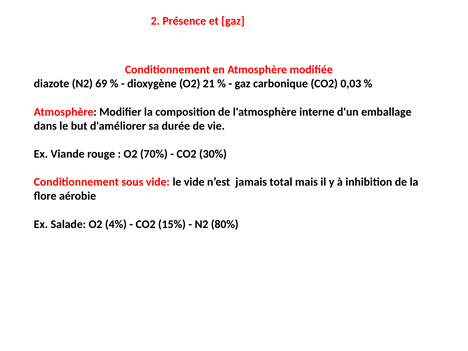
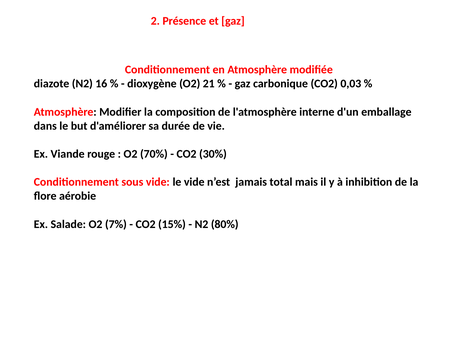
69: 69 -> 16 (101, 84)
4%: 4% -> 7% (116, 224)
